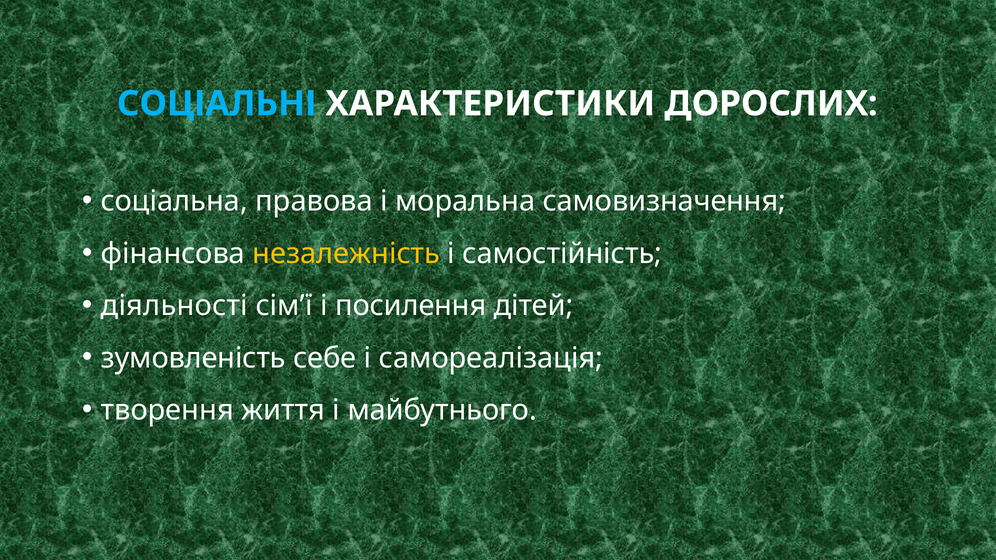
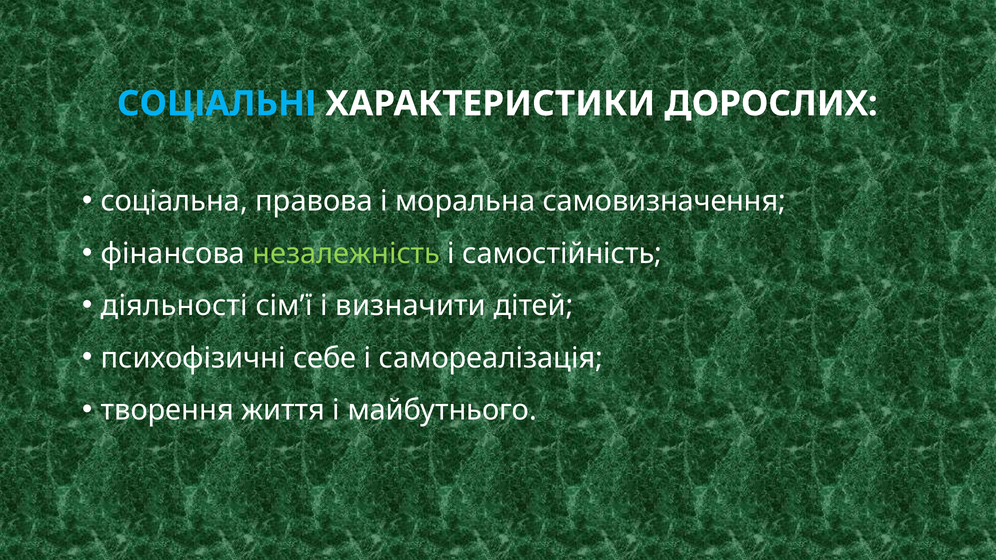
незалежність colour: yellow -> light green (346, 254)
посилення: посилення -> визначити (411, 306)
зумовленість: зумовленість -> психофізичні (193, 358)
